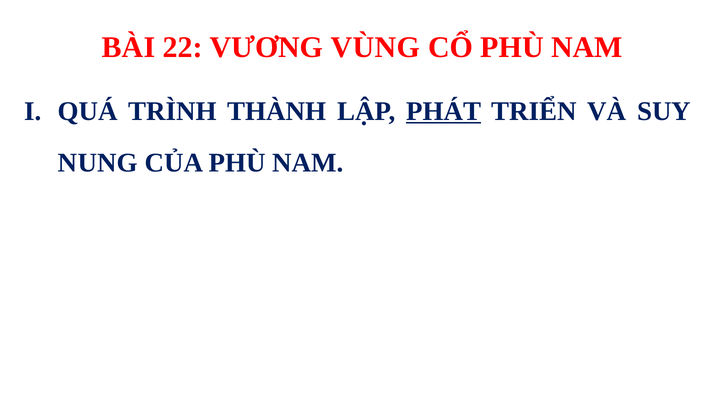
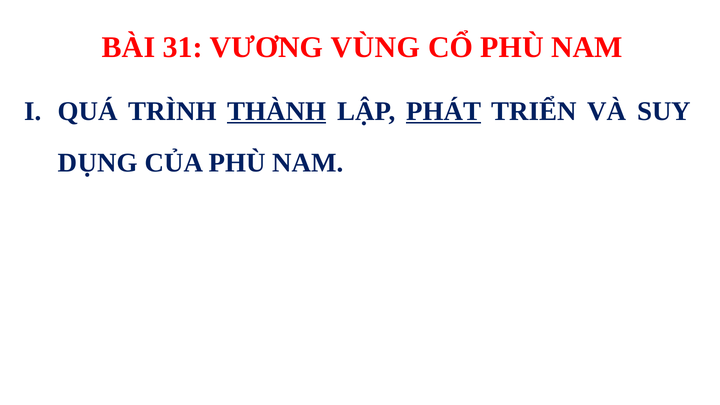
22: 22 -> 31 (183, 47)
THÀNH underline: none -> present (277, 111)
NUNG: NUNG -> DỤNG (98, 163)
